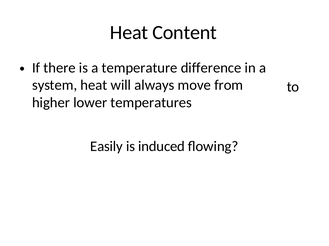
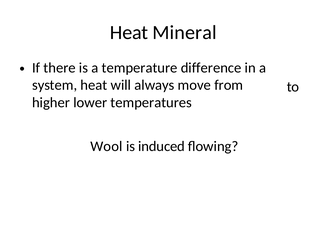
Content: Content -> Mineral (184, 33)
Easily: Easily -> Wool (106, 147)
